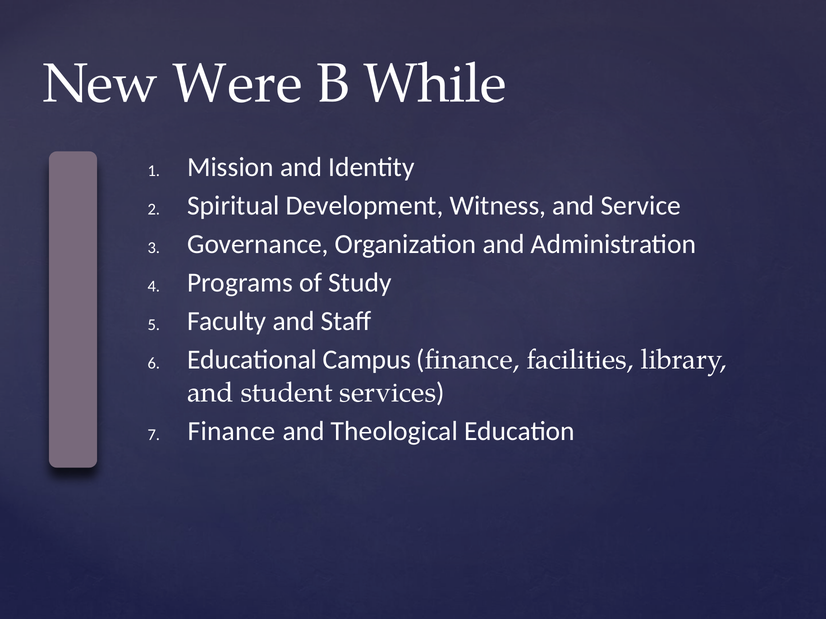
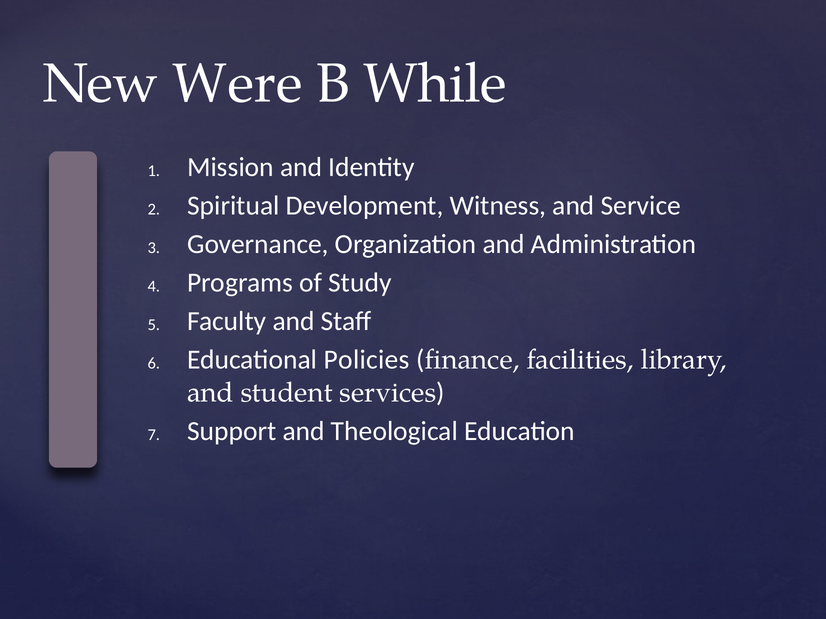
Campus: Campus -> Policies (367, 360)
Finance: Finance -> Support (232, 431)
